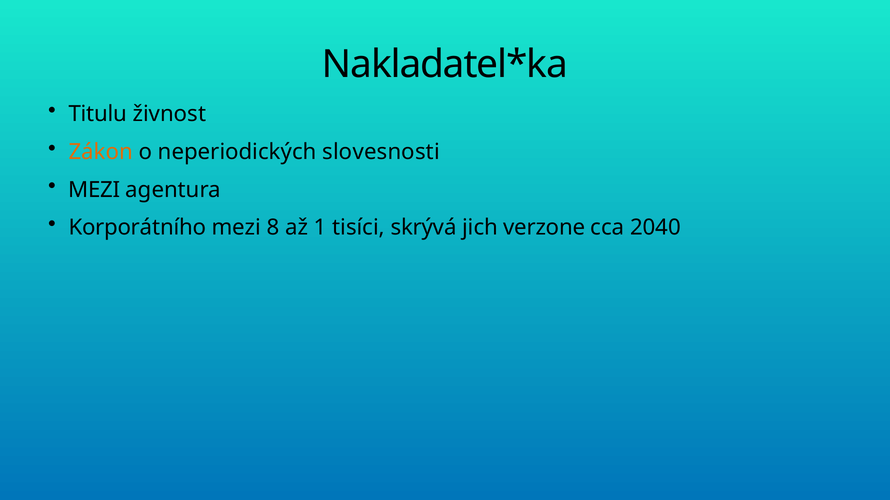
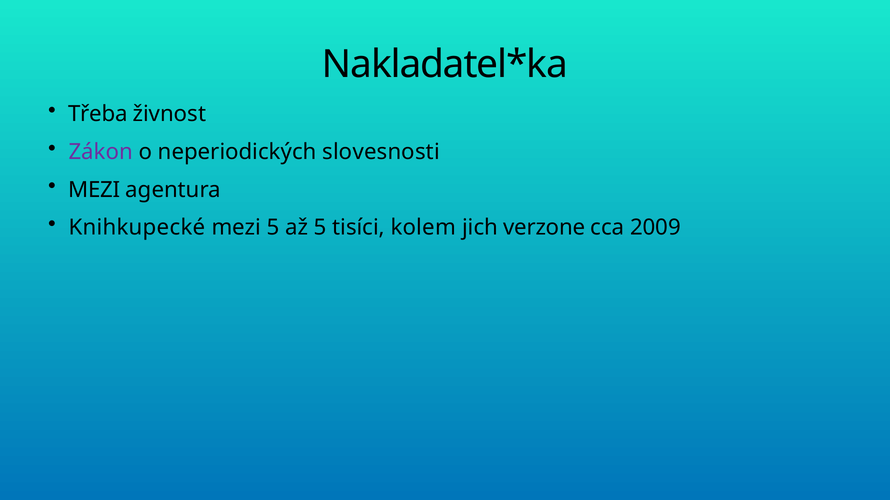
Titulu: Titulu -> Třeba (98, 114)
Zákon colour: orange -> purple (101, 152)
Korporátního: Korporátního -> Knihkupecké (137, 228)
mezi 8: 8 -> 5 (273, 228)
až 1: 1 -> 5 (320, 228)
skrývá: skrývá -> kolem (423, 228)
2040: 2040 -> 2009 (655, 228)
